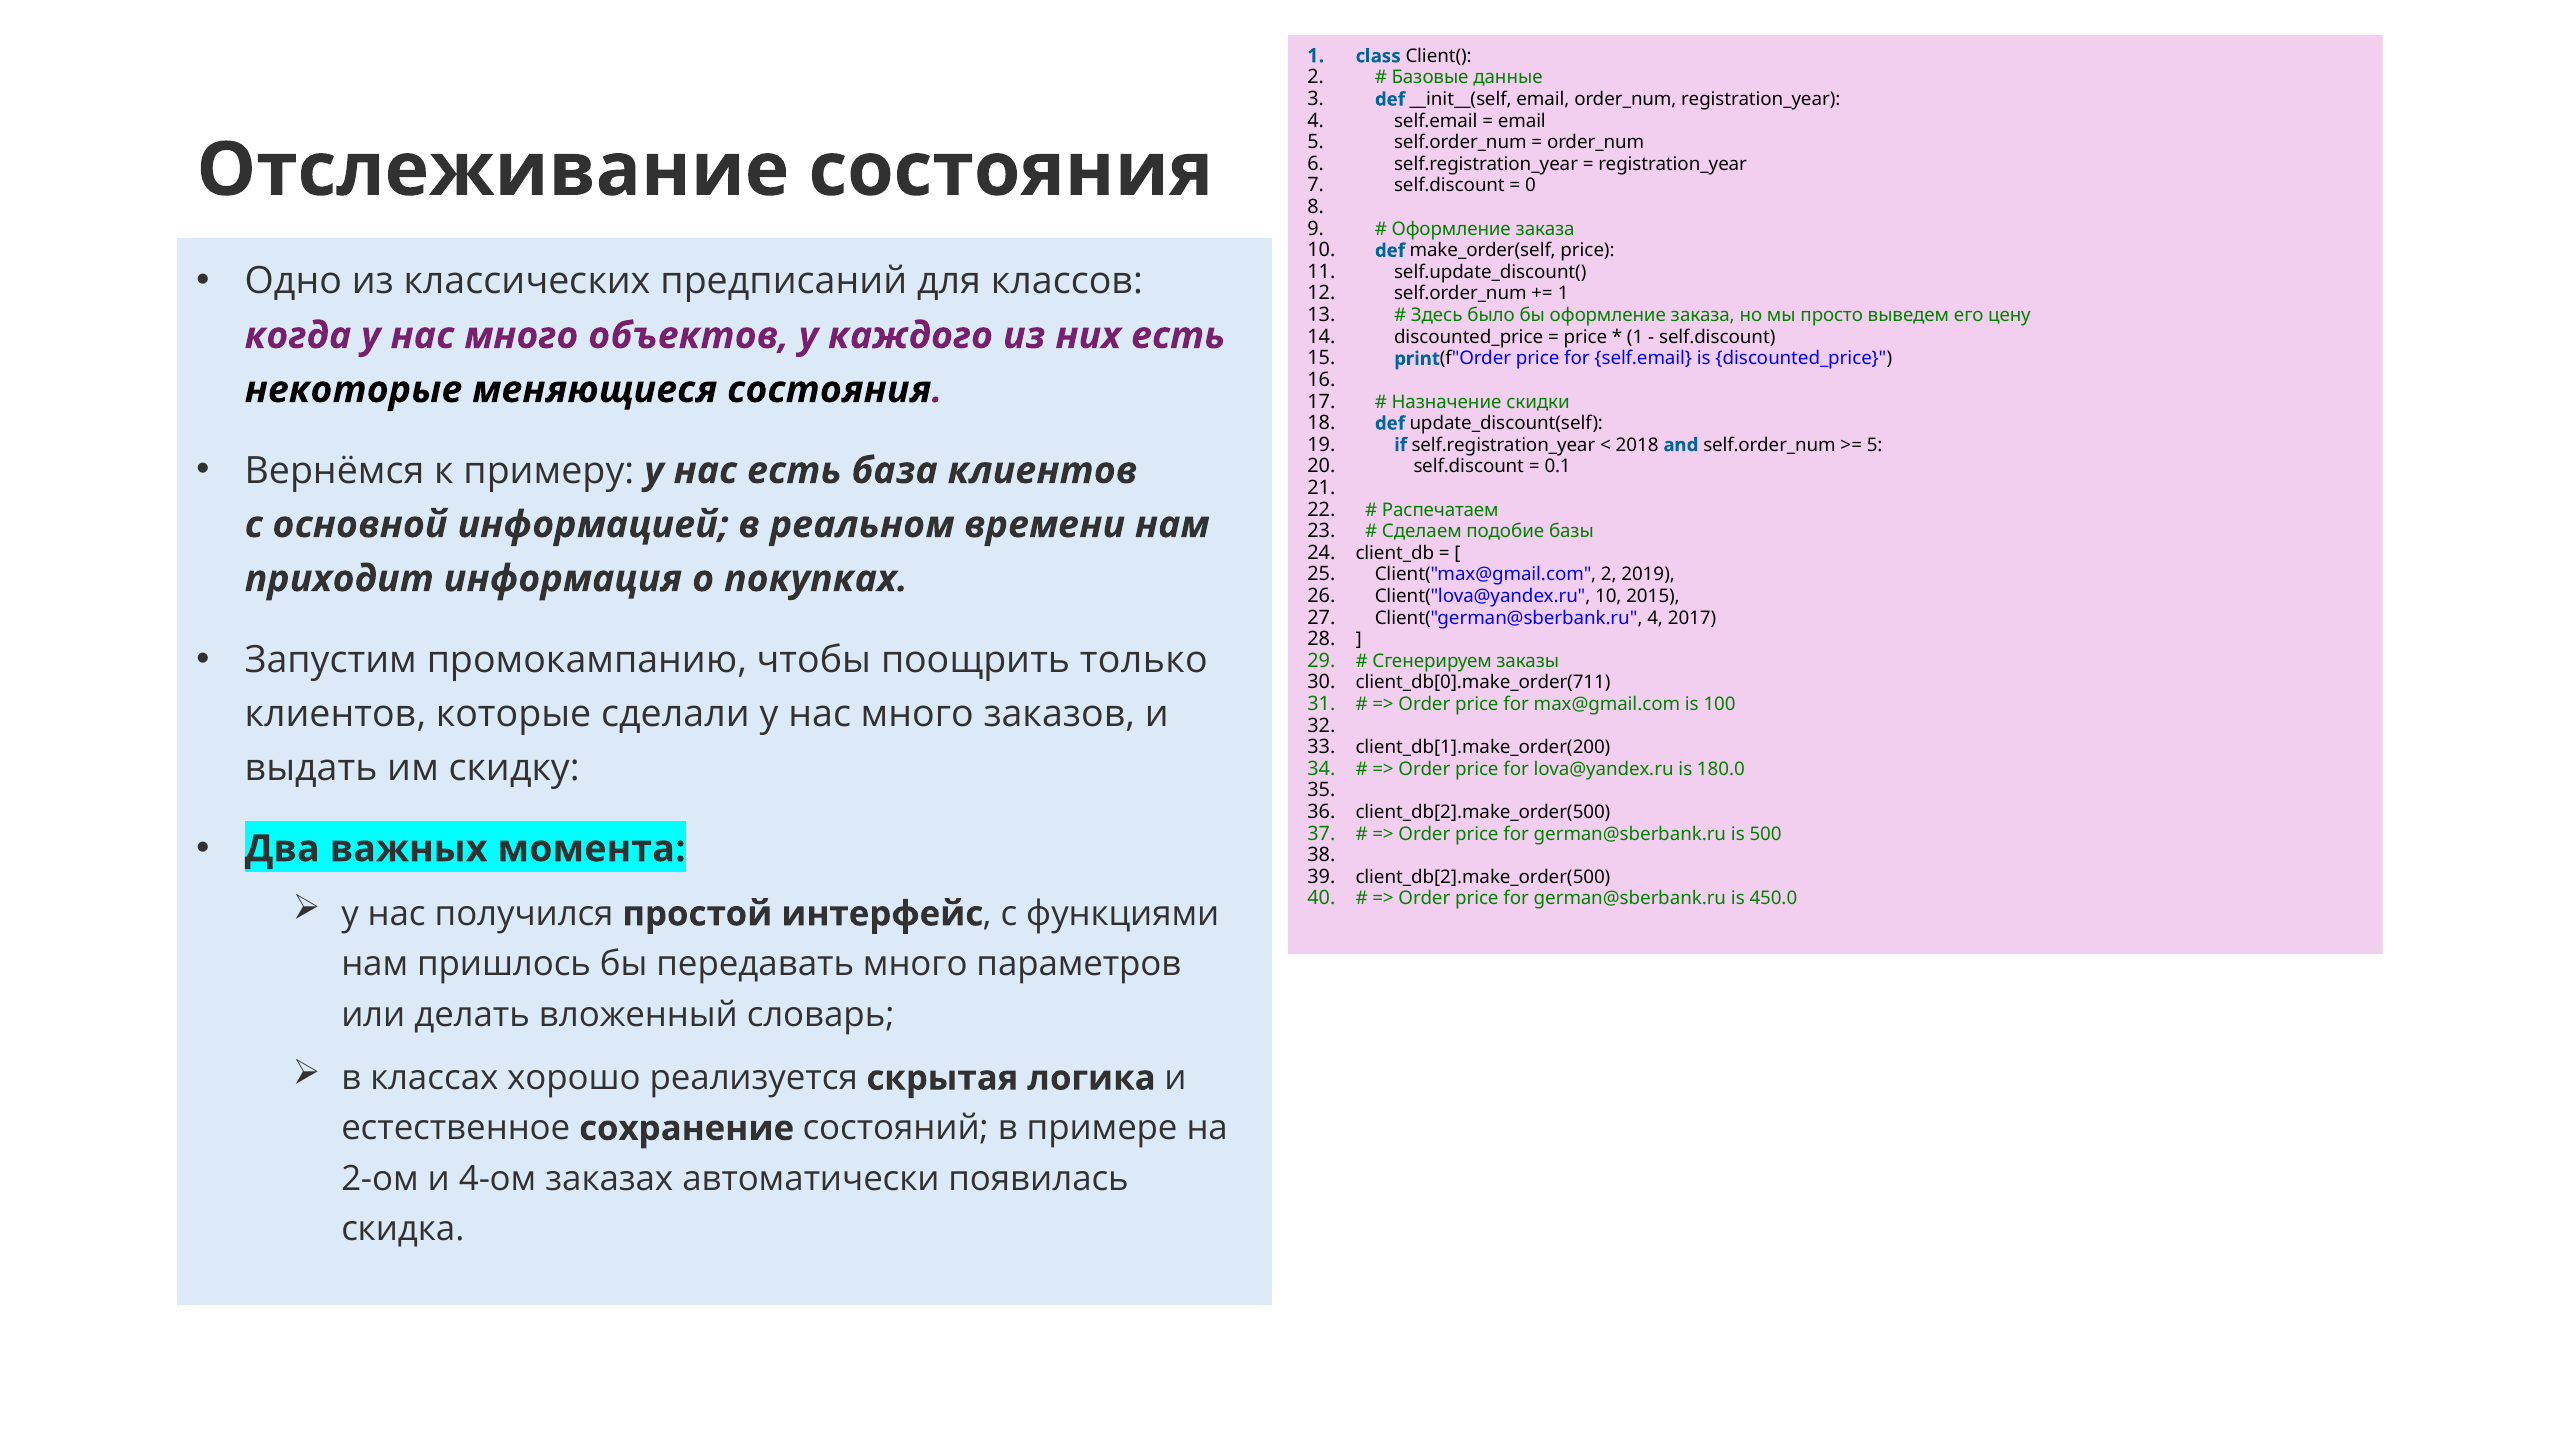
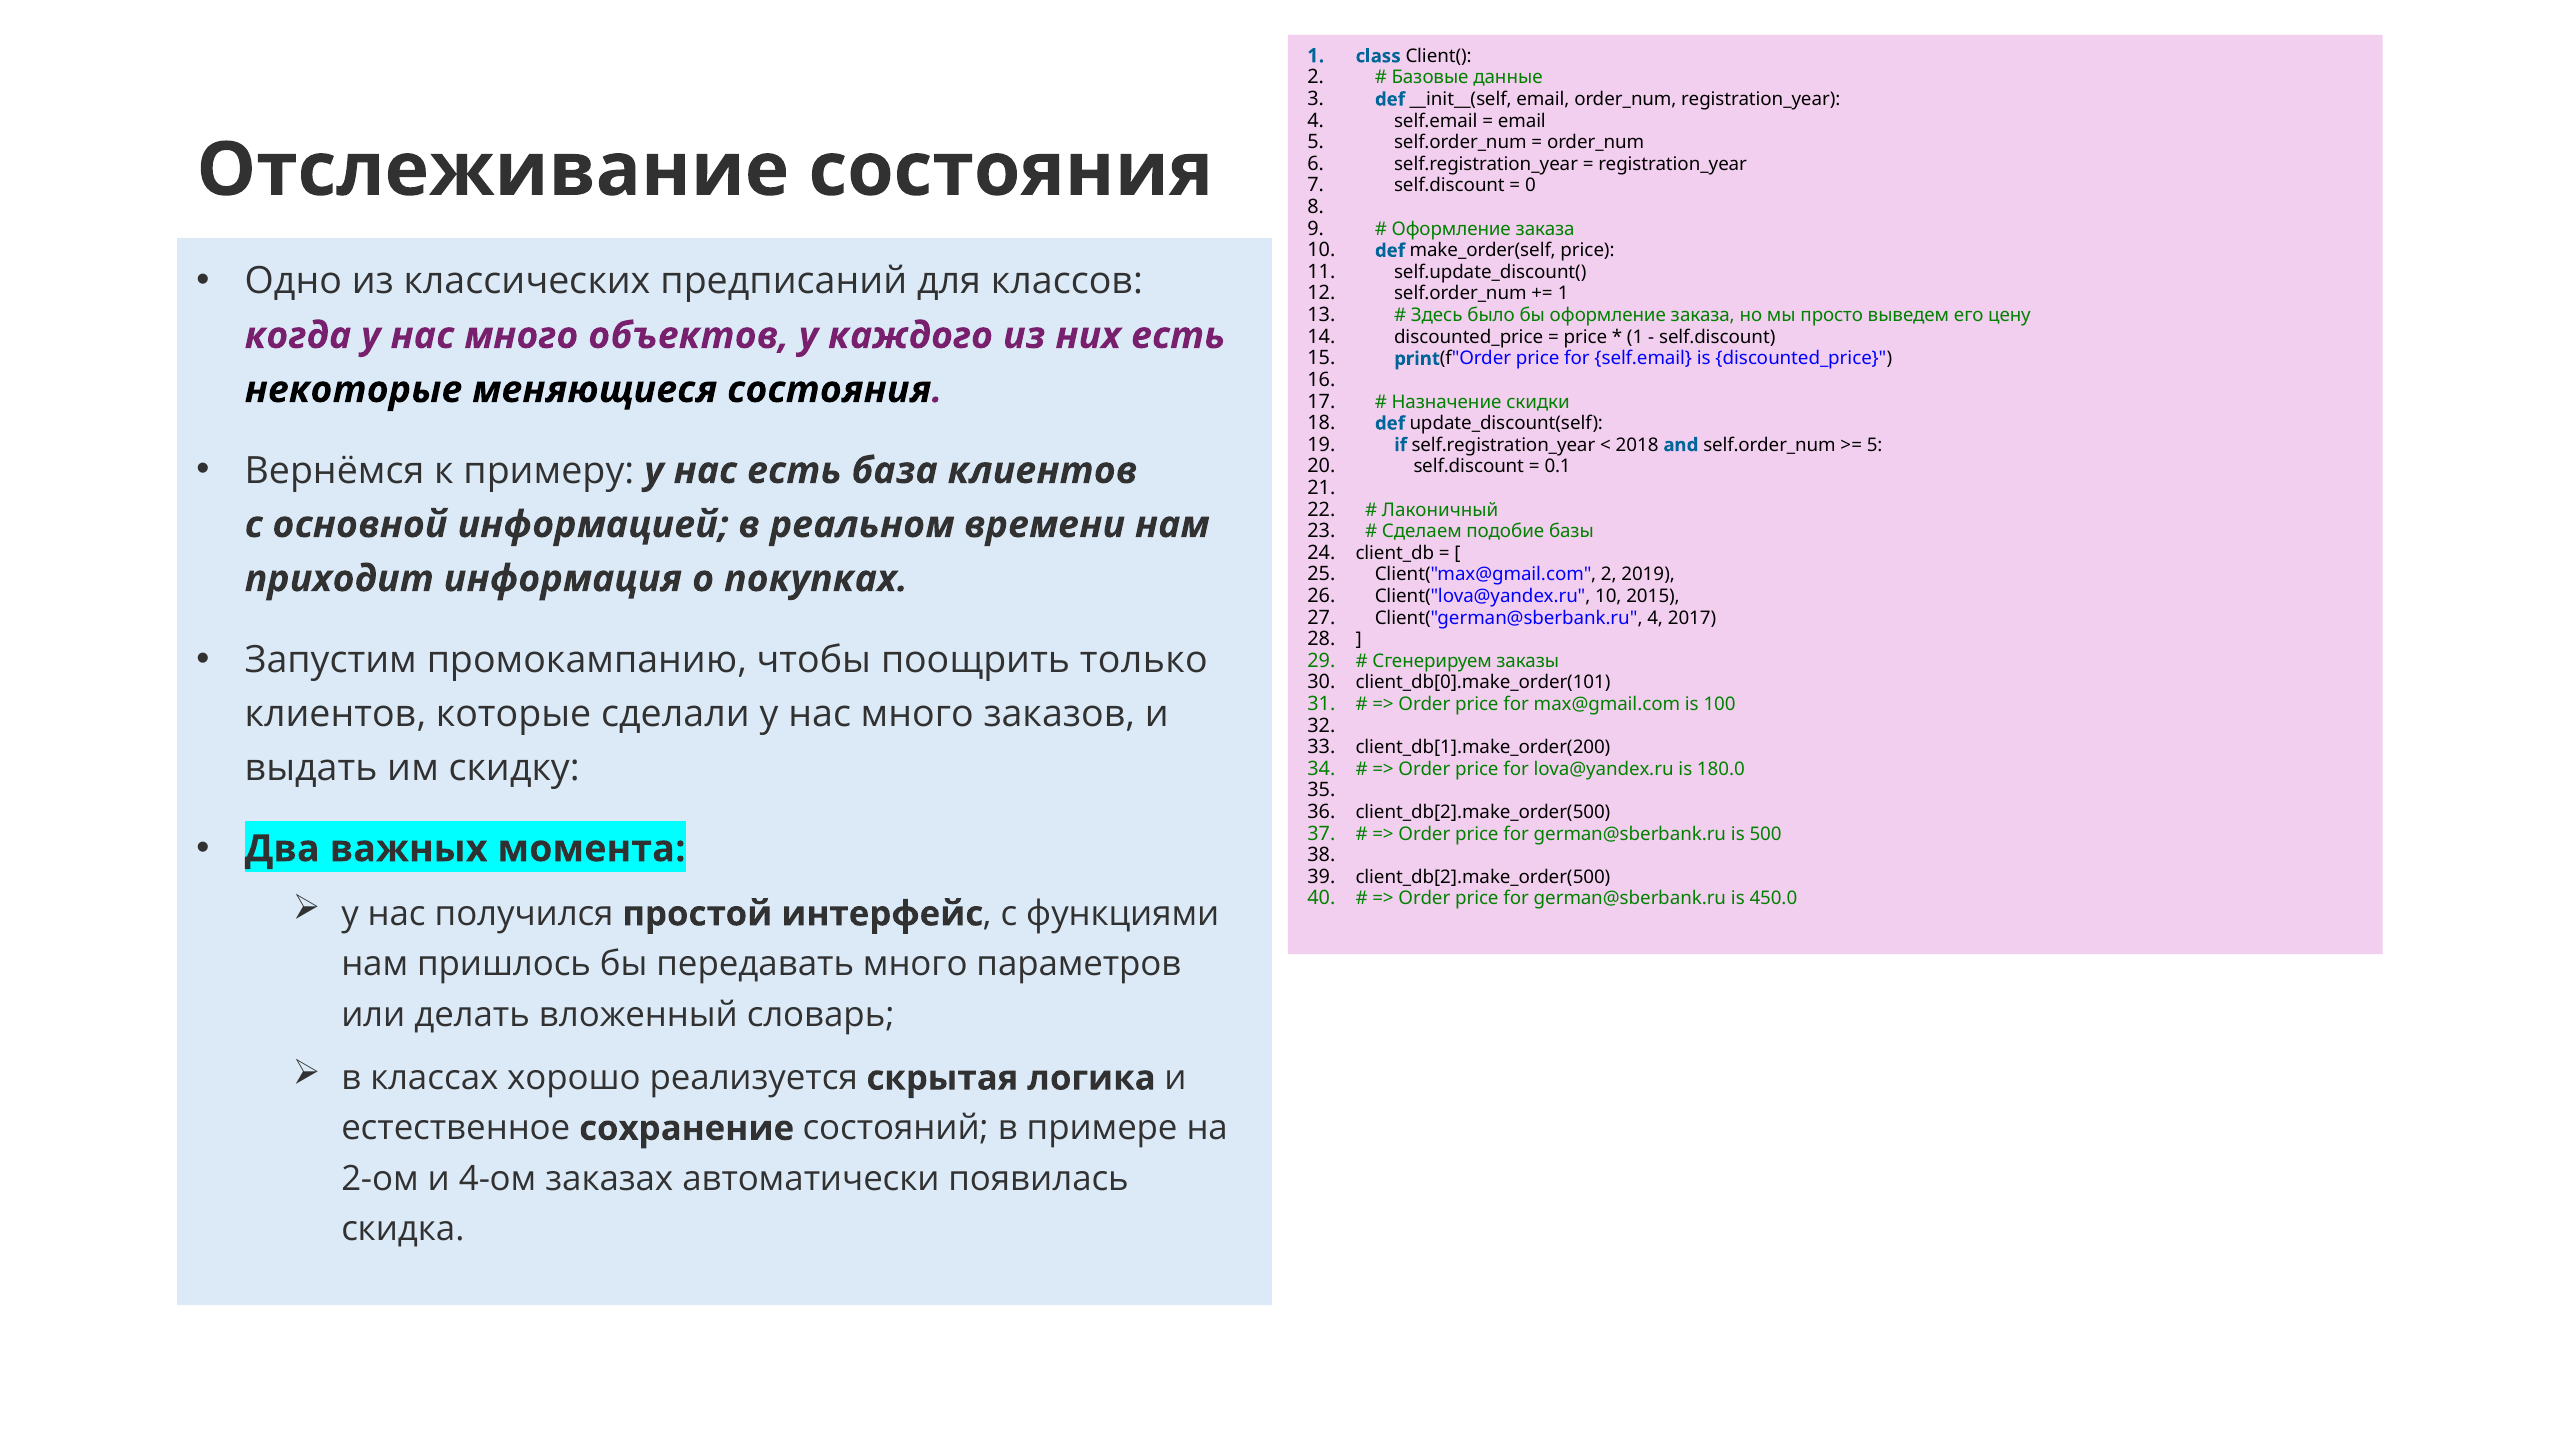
Распечатаем: Распечатаем -> Лаконичный (1440, 510)
client_db[0].make_order(711: client_db[0].make_order(711 -> client_db[0].make_order(101 (1483, 683)
